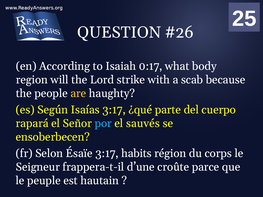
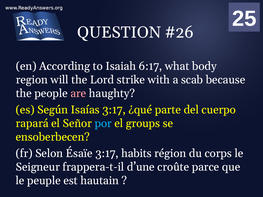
0:17: 0:17 -> 6:17 (150, 66)
are colour: yellow -> pink (78, 93)
sauvés: sauvés -> groups (143, 123)
